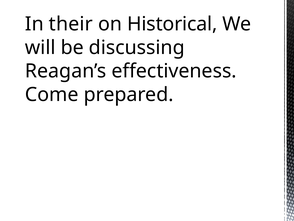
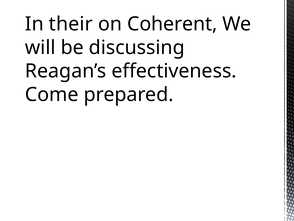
Historical: Historical -> Coherent (172, 24)
